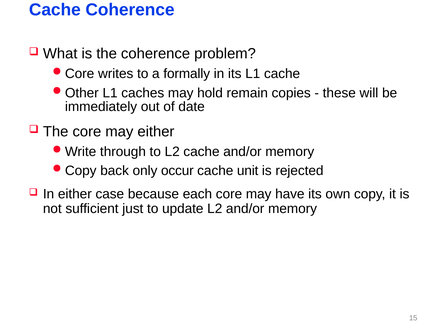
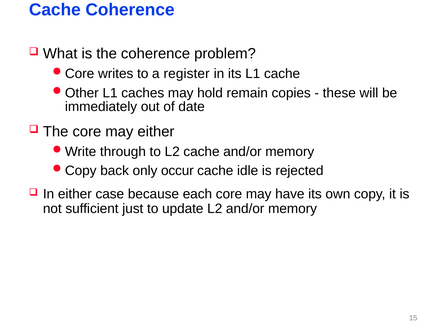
formally: formally -> register (187, 74)
unit: unit -> idle (248, 171)
